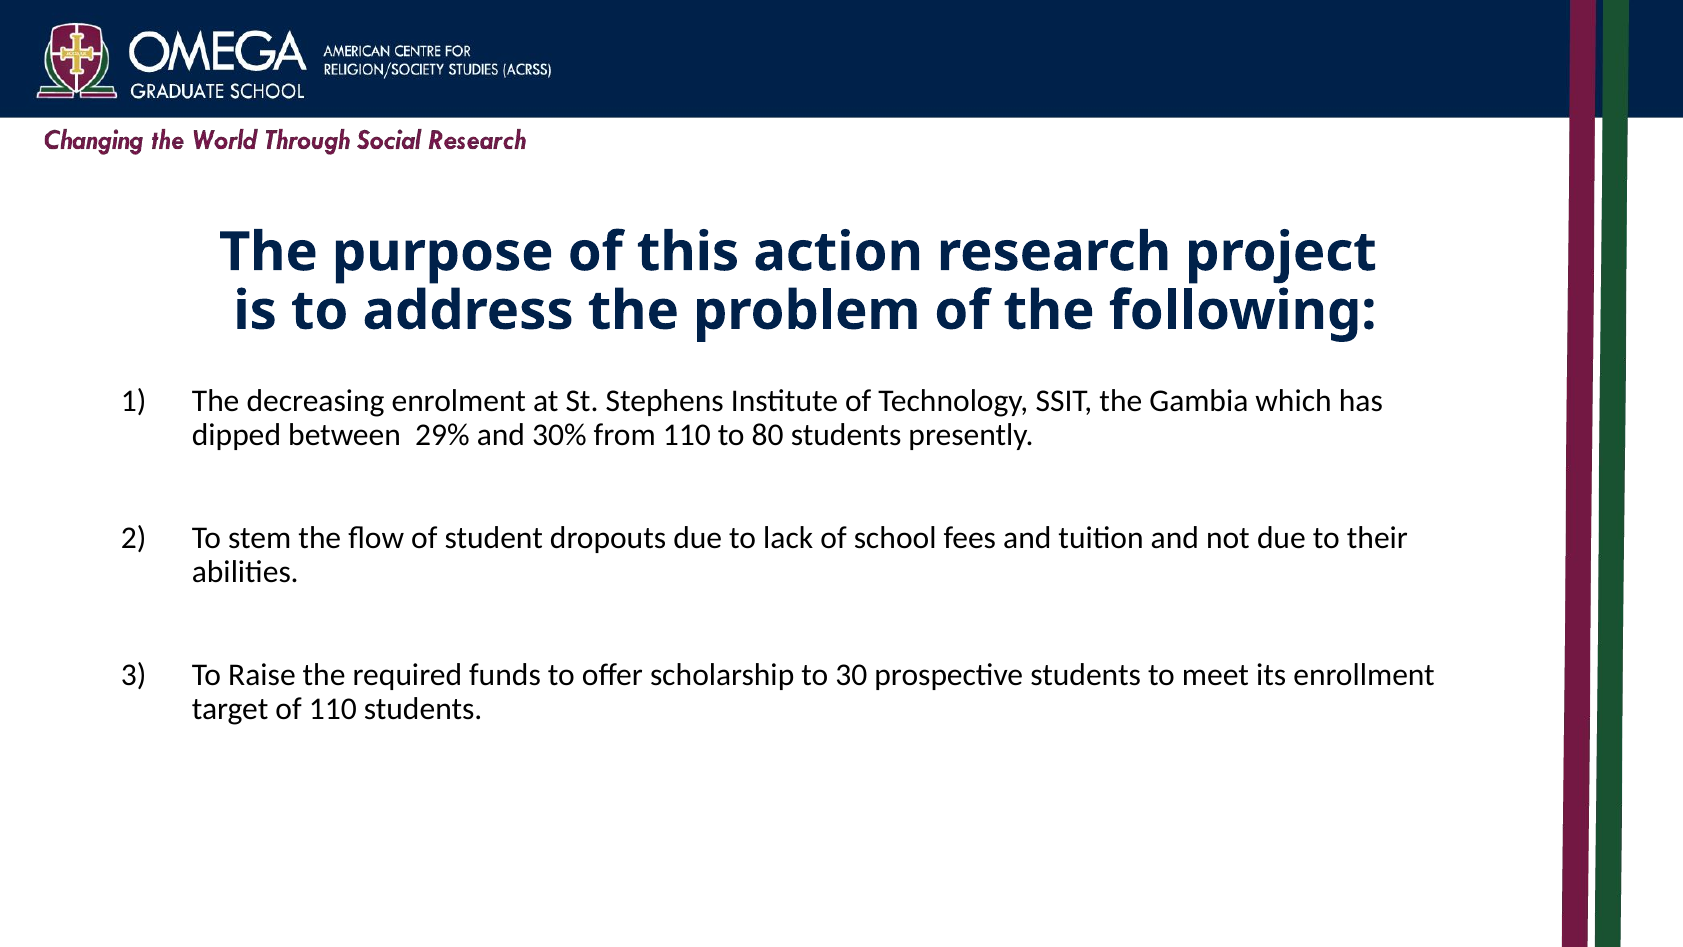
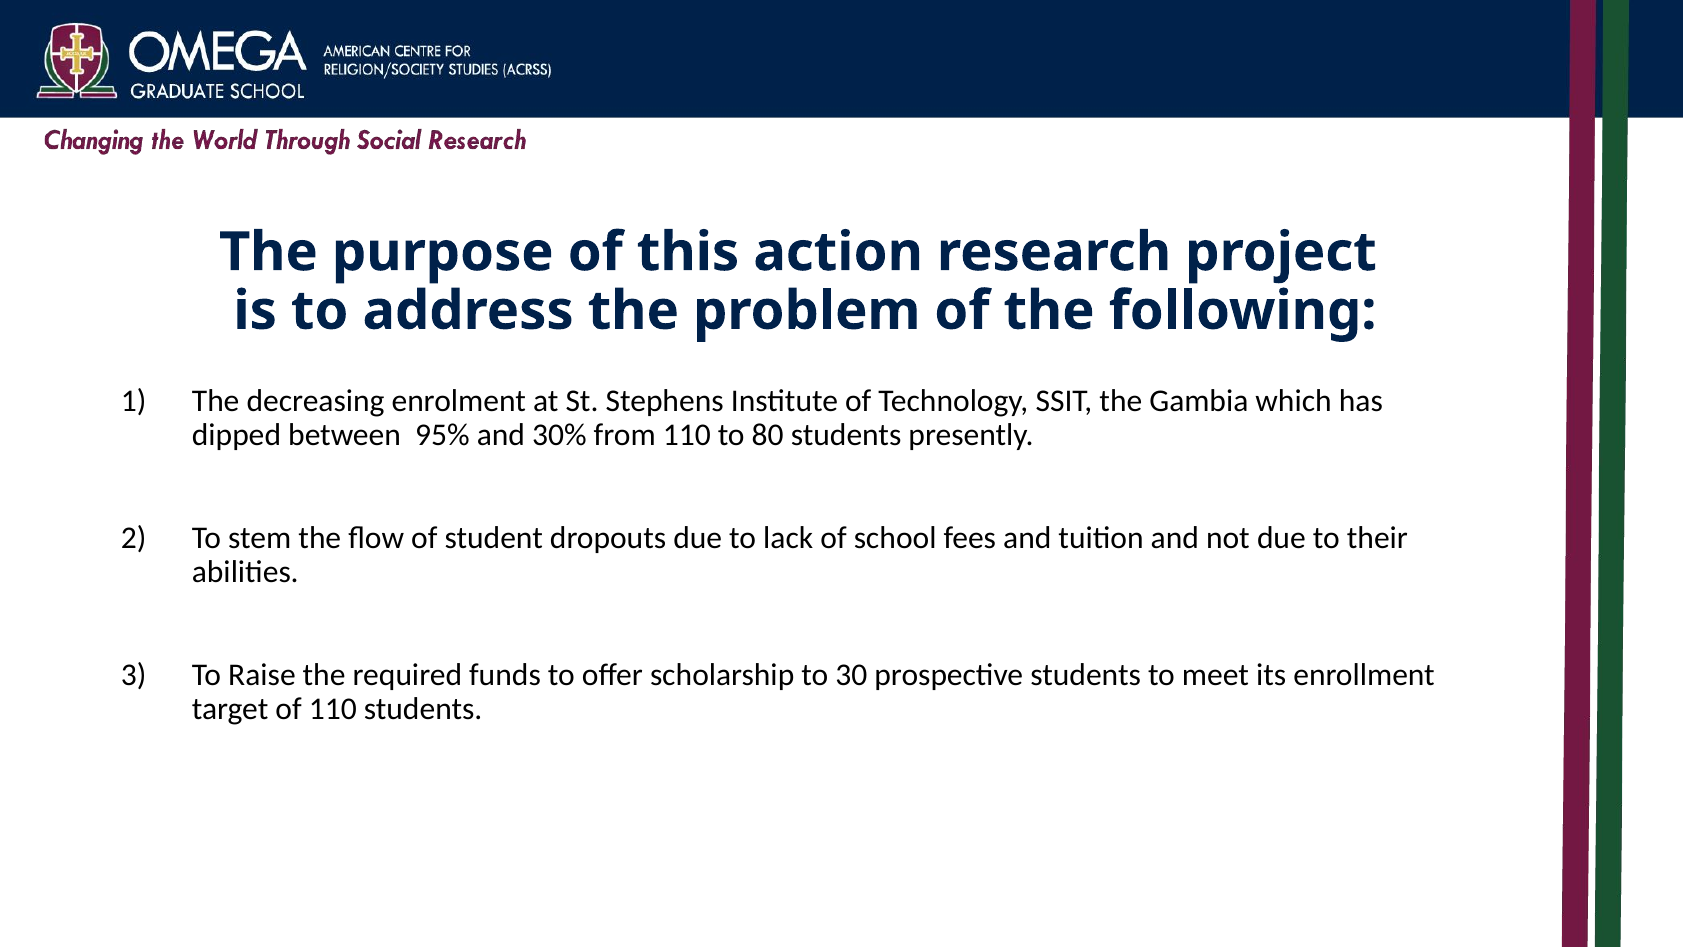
29%: 29% -> 95% (442, 435)
